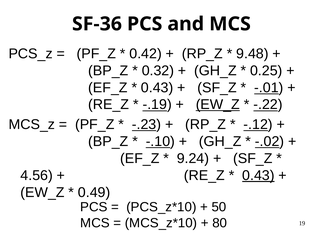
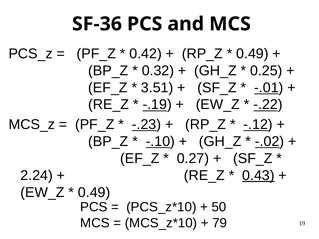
9.48: 9.48 -> 0.49 (252, 54)
0.43: 0.43 -> 3.51 (157, 88)
EW_Z underline: present -> none (218, 105)
9.24: 9.24 -> 0.27 (193, 159)
4.56: 4.56 -> 2.24 (37, 176)
80: 80 -> 79 (220, 223)
